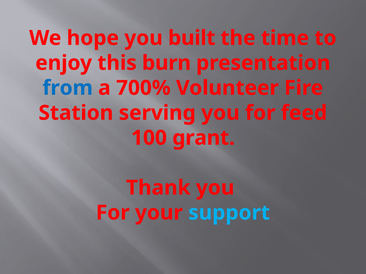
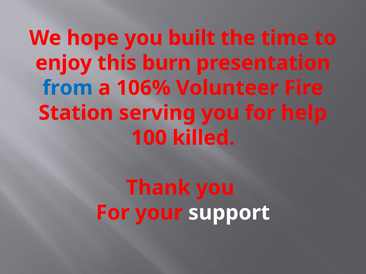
700%: 700% -> 106% (143, 88)
feed: feed -> help (304, 113)
grant: grant -> killed (204, 138)
support colour: light blue -> white (229, 213)
